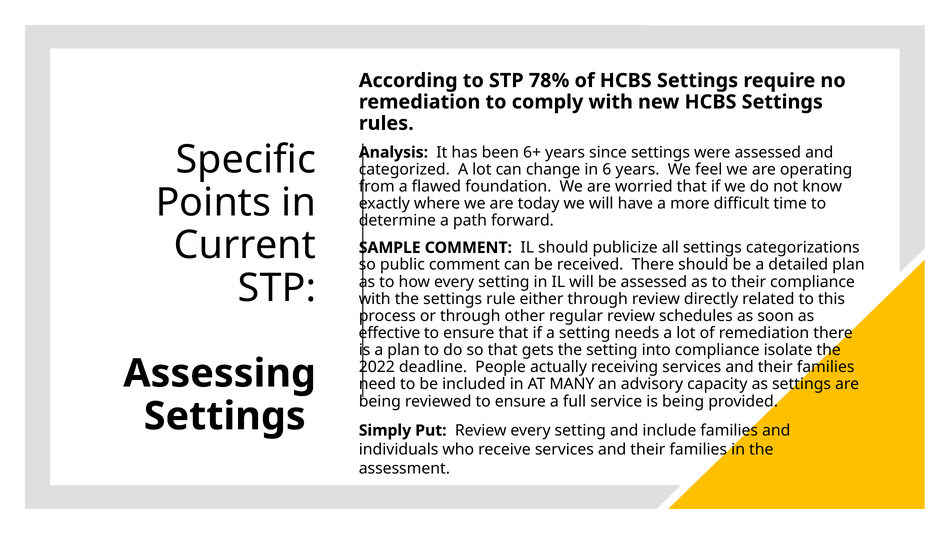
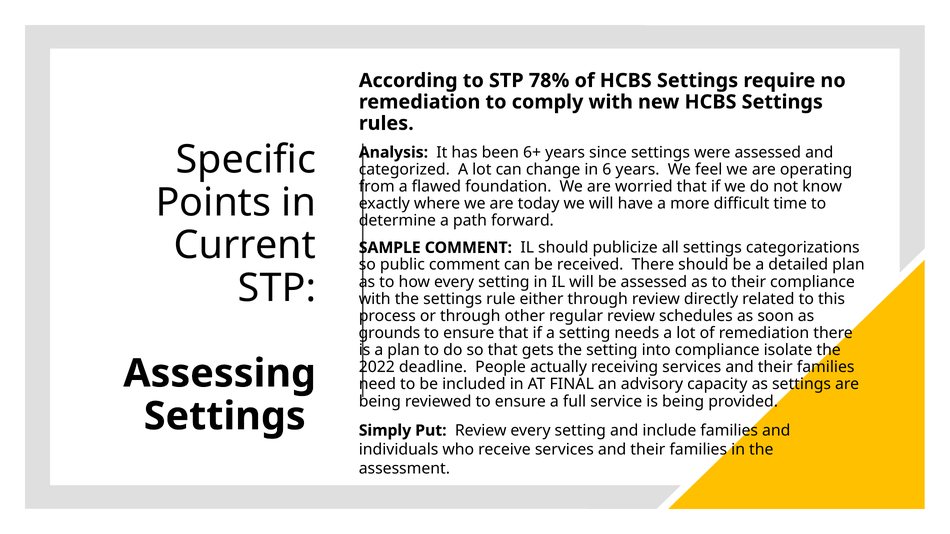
effective: effective -> grounds (389, 333)
MANY: MANY -> FINAL (572, 385)
